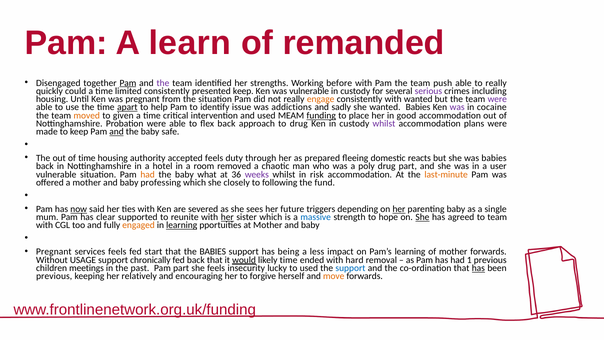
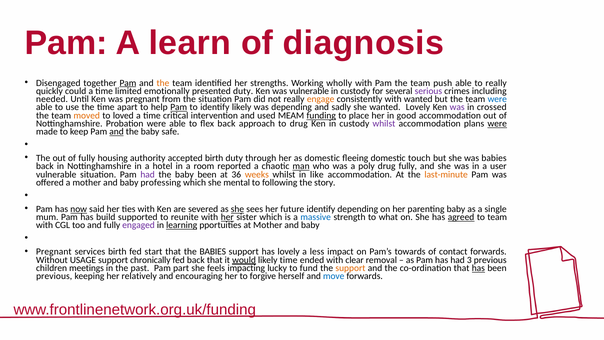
remanded: remanded -> diagnosis (363, 43)
the colour: purple -> orange (163, 83)
before: before -> wholly (339, 83)
limited consistently: consistently -> emotionally (167, 91)
presented keep: keep -> duty (243, 91)
housing: housing -> needed (52, 99)
were colour: purple -> blue (497, 99)
apart underline: present -> none (127, 107)
Pam underline: none -> present (179, 107)
identify issue: issue -> likely (242, 107)
was addictions: addictions -> depending (292, 107)
wanted Babies: Babies -> Lovely (418, 107)
cocaine: cocaine -> crossed (492, 107)
given: given -> loved (123, 115)
were underline: none -> present (497, 124)
of time: time -> fully (87, 158)
accepted feels: feels -> birth (214, 158)
as prepared: prepared -> domestic (322, 158)
reacts: reacts -> touch (419, 158)
removed: removed -> reported (234, 166)
man underline: none -> present (301, 166)
drug part: part -> fully (408, 166)
had colour: orange -> purple (148, 174)
baby what: what -> been (207, 174)
weeks colour: purple -> orange (257, 174)
risk: risk -> like (317, 174)
closely: closely -> mental (237, 183)
fund: fund -> story (325, 183)
she underline: none -> present (237, 209)
future triggers: triggers -> identify (321, 209)
her underline: present -> none (399, 209)
clear: clear -> build (106, 217)
hope: hope -> what (388, 217)
She underline: present -> none (422, 217)
agreed underline: none -> present (461, 217)
engaged colour: orange -> purple (139, 225)
services feels: feels -> birth (117, 252)
has being: being -> lovely (289, 252)
Pam’s learning: learning -> towards (410, 252)
of mother: mother -> contact (453, 252)
hard: hard -> clear (355, 260)
1: 1 -> 3 (469, 260)
insecurity: insecurity -> impacting (246, 268)
to used: used -> fund (309, 268)
support colour: blue -> orange (350, 268)
move colour: orange -> blue (334, 276)
